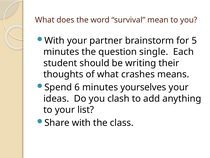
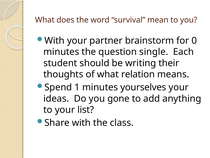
5: 5 -> 0 (194, 41)
crashes: crashes -> relation (138, 74)
6: 6 -> 1 (77, 87)
clash: clash -> gone (118, 98)
